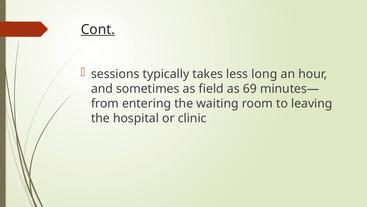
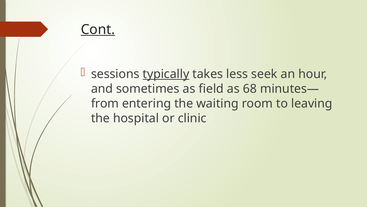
typically underline: none -> present (166, 74)
long: long -> seek (264, 74)
69: 69 -> 68 (250, 89)
